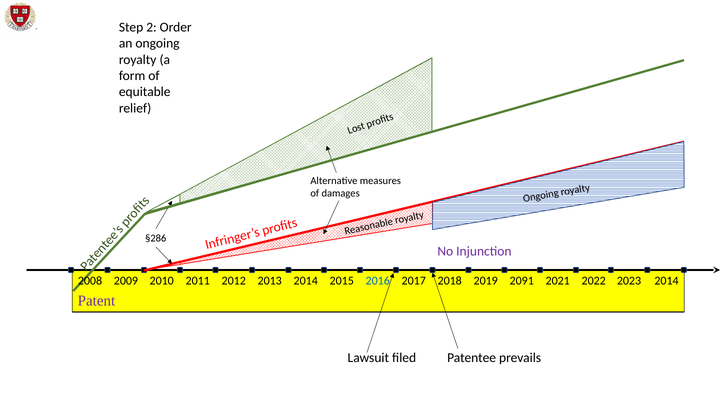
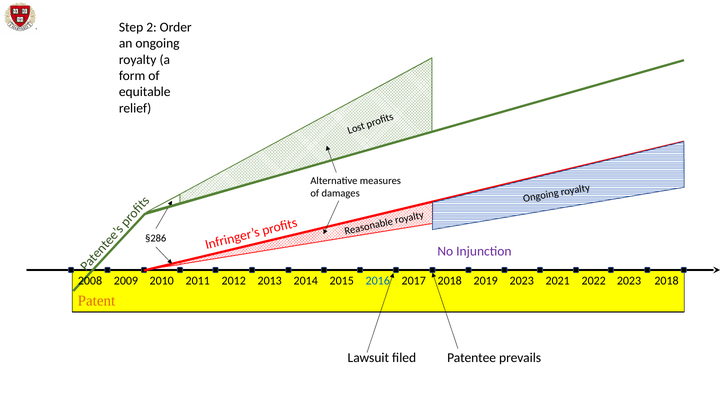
2019 2091: 2091 -> 2023 (522, 281)
2023 2014: 2014 -> 2018 (667, 281)
Patent colour: purple -> orange (96, 301)
